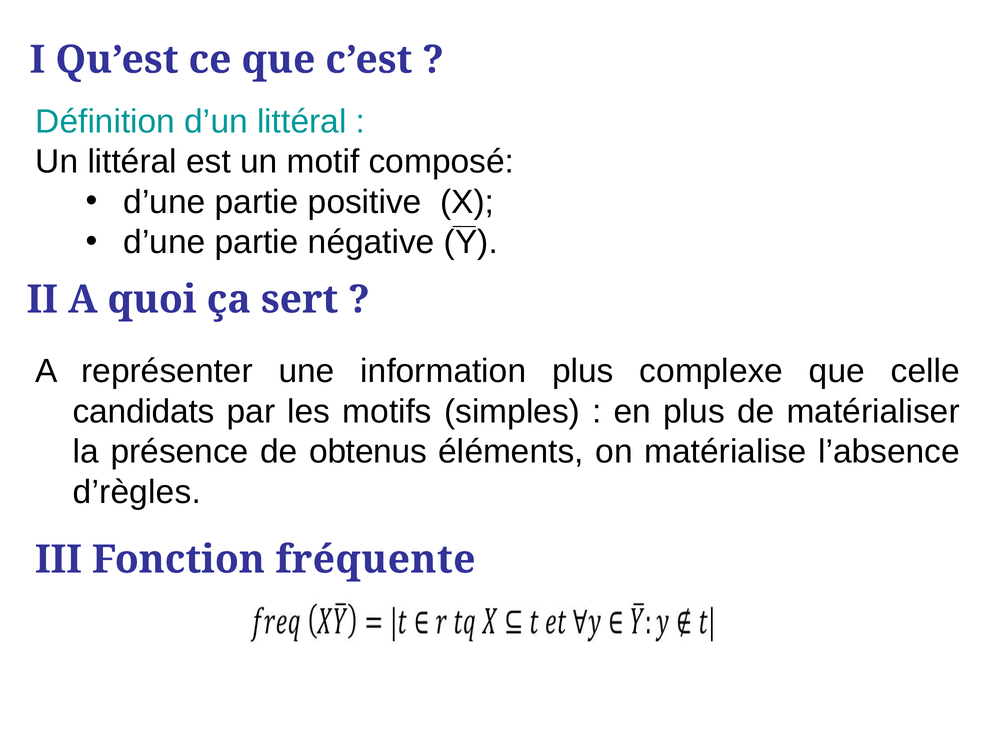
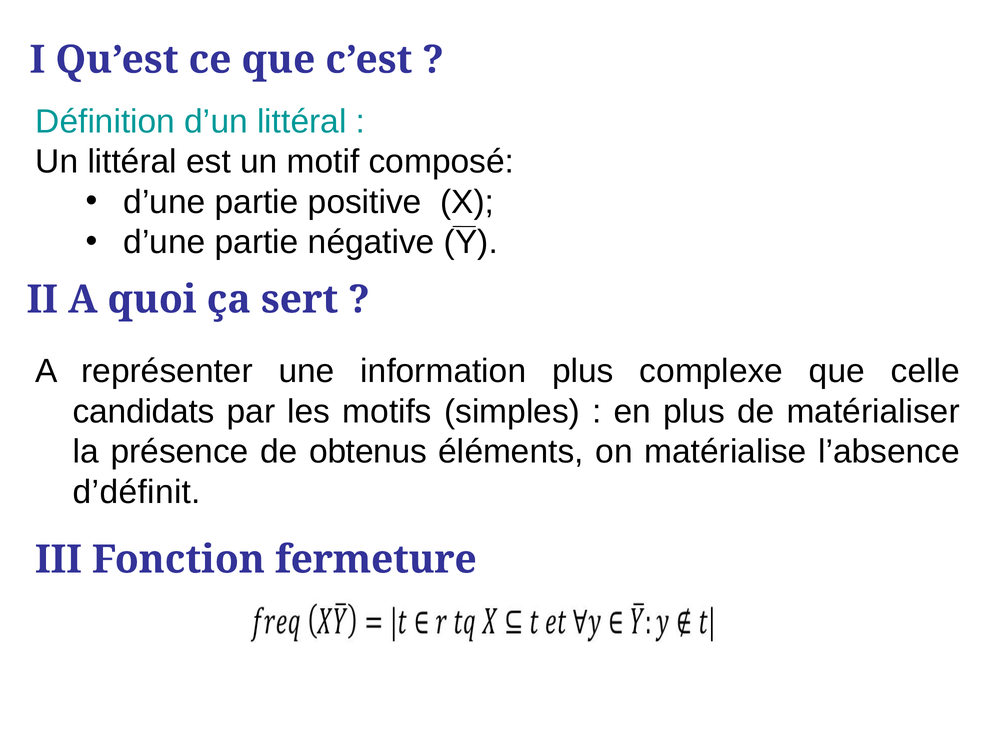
d’règles: d’règles -> d’définit (137, 492)
fréquente: fréquente -> fermeture (376, 559)
